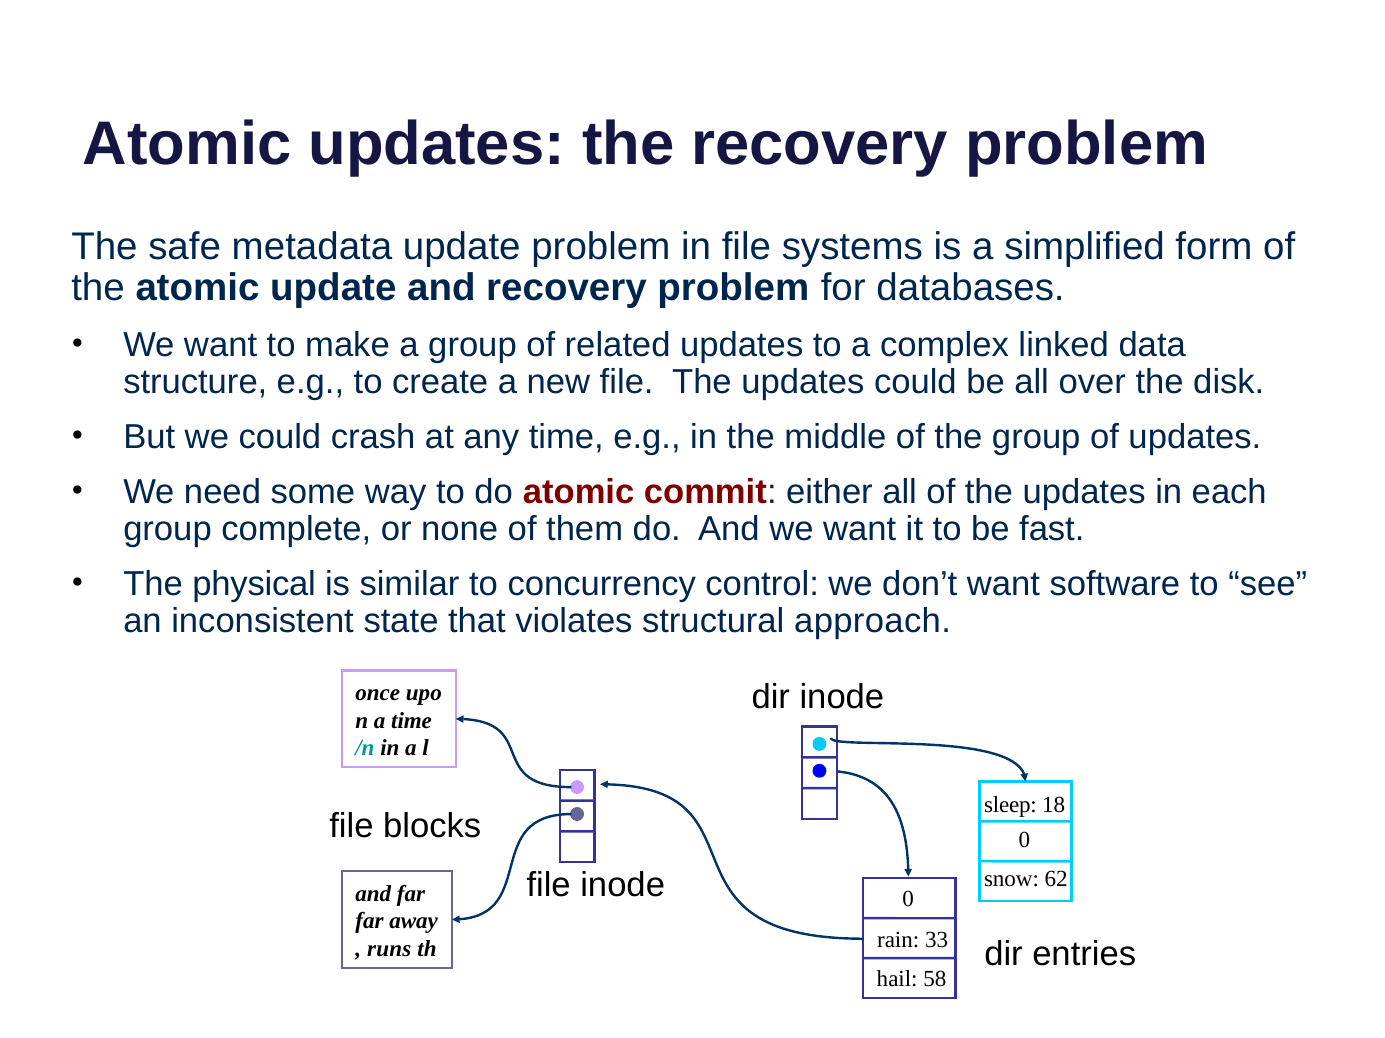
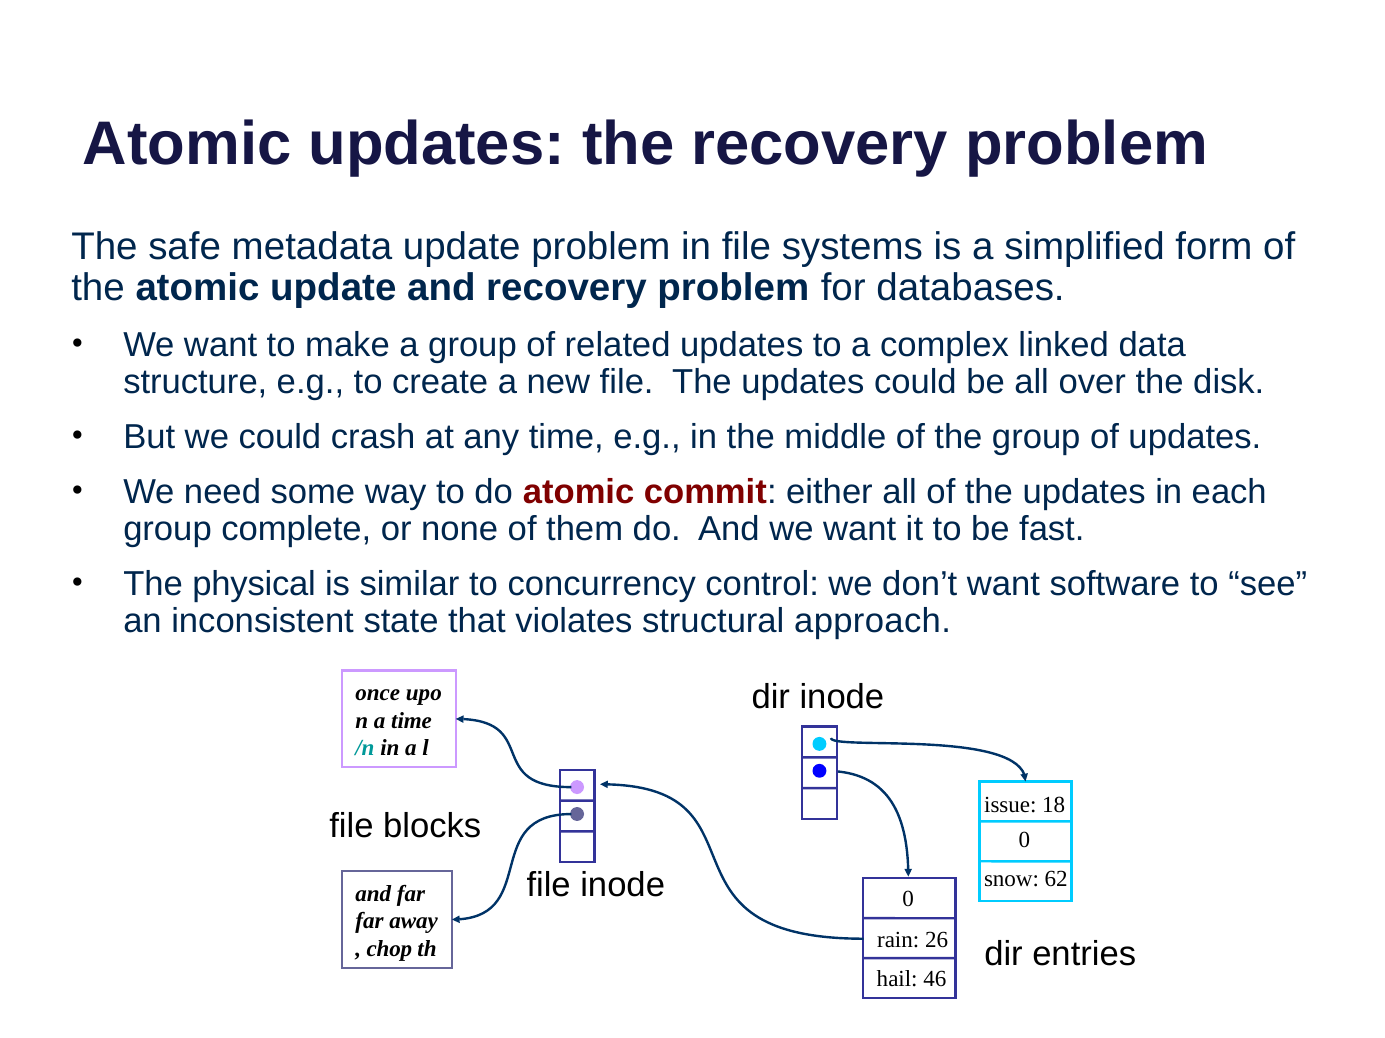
sleep: sleep -> issue (1010, 806)
33: 33 -> 26 (937, 941)
runs: runs -> chop (389, 950)
58: 58 -> 46 (935, 979)
